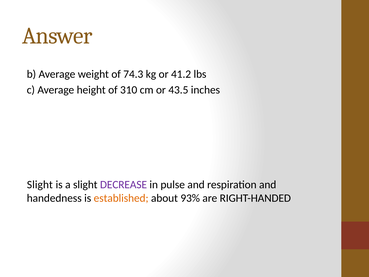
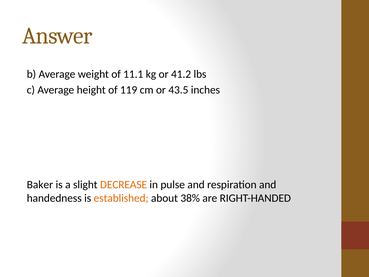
74.3: 74.3 -> 11.1 (133, 74)
310: 310 -> 119 (129, 90)
Slight: Slight -> Baker (40, 184)
DECREASE colour: purple -> orange (124, 184)
93%: 93% -> 38% (190, 198)
